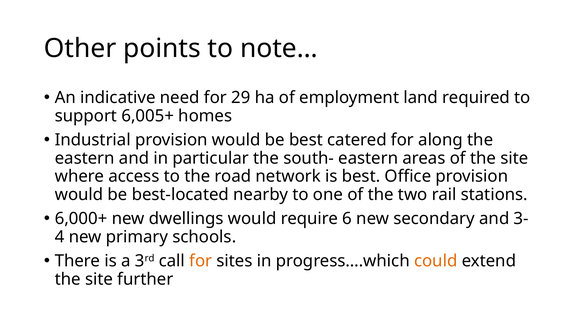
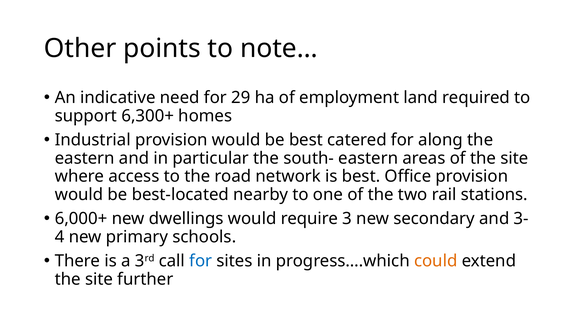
6,005+: 6,005+ -> 6,300+ (148, 116)
6: 6 -> 3 (347, 218)
for colour: orange -> blue (201, 261)
